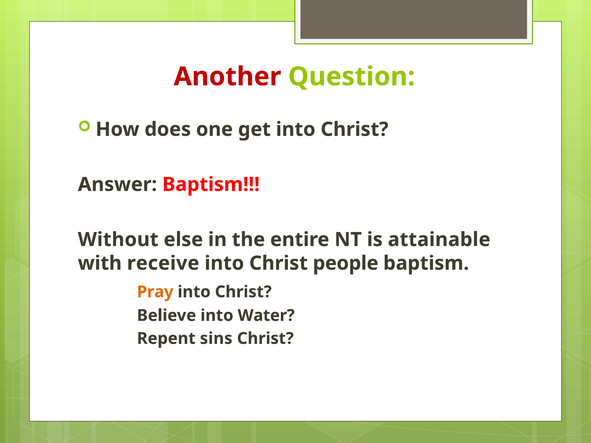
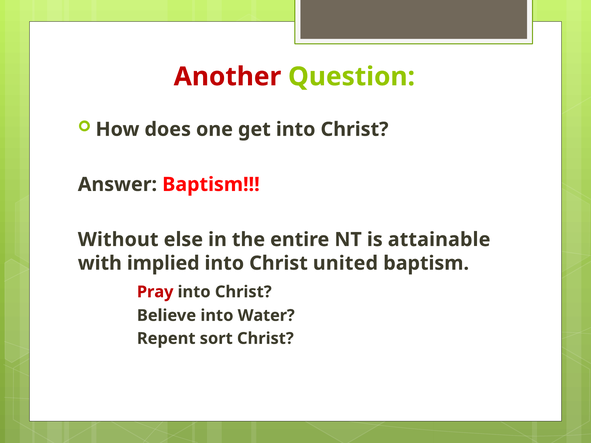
receive: receive -> implied (163, 263)
people: people -> united (345, 263)
Pray colour: orange -> red (155, 292)
sins: sins -> sort (216, 339)
